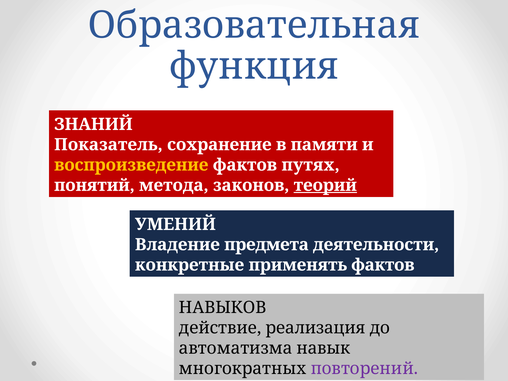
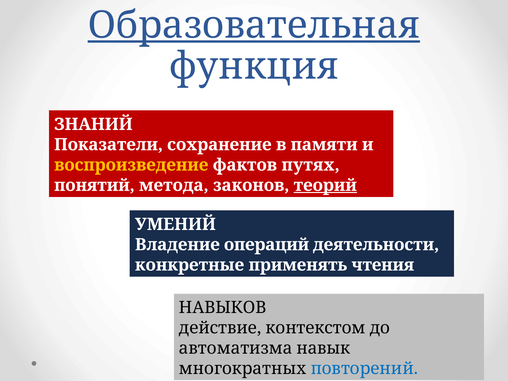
Образовательная underline: none -> present (254, 25)
Показатель: Показатель -> Показатели (108, 145)
предмета: предмета -> операций (267, 245)
применять фактов: фактов -> чтения (383, 265)
реализация: реализация -> контекстом (316, 328)
повторений colour: purple -> blue (364, 369)
